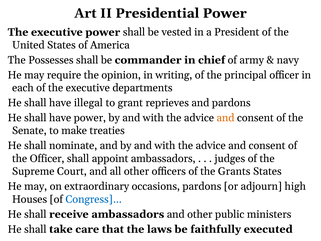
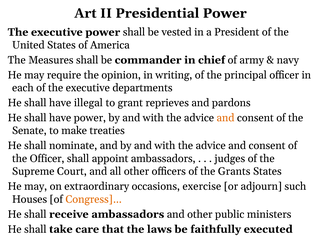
Possesses: Possesses -> Measures (51, 60)
occasions pardons: pardons -> exercise (202, 186)
high: high -> such (295, 186)
Congress]… colour: blue -> orange (93, 199)
